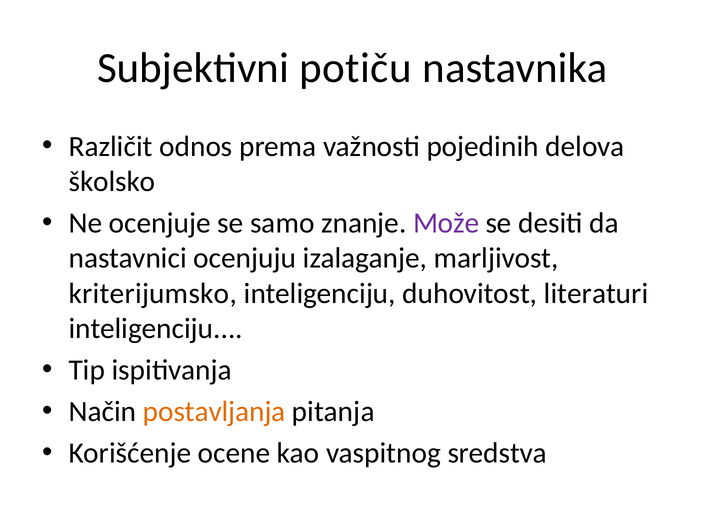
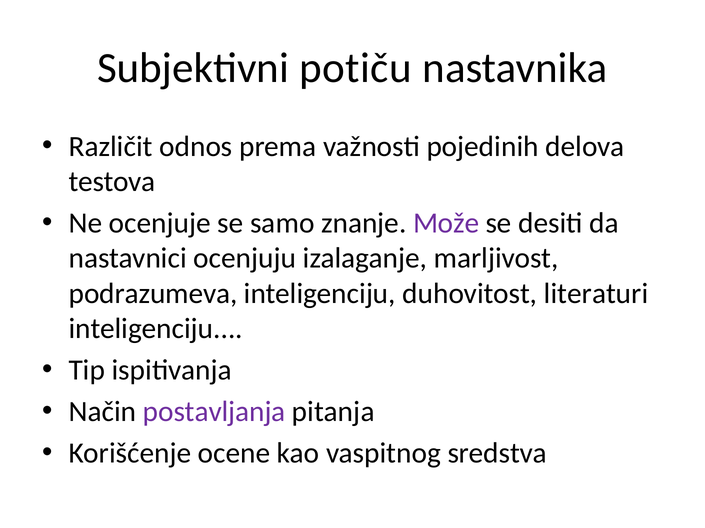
školsko: školsko -> testova (112, 182)
kriterijumsko: kriterijumsko -> podrazumeva (153, 294)
postavljanja colour: orange -> purple (214, 412)
